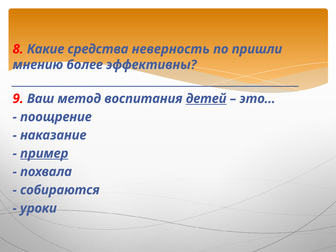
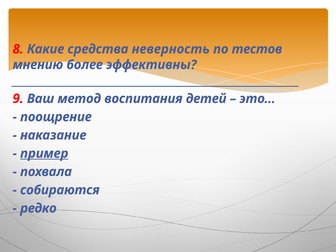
пришли: пришли -> тестов (257, 49)
детей underline: present -> none (206, 99)
уроки: уроки -> редко (38, 208)
